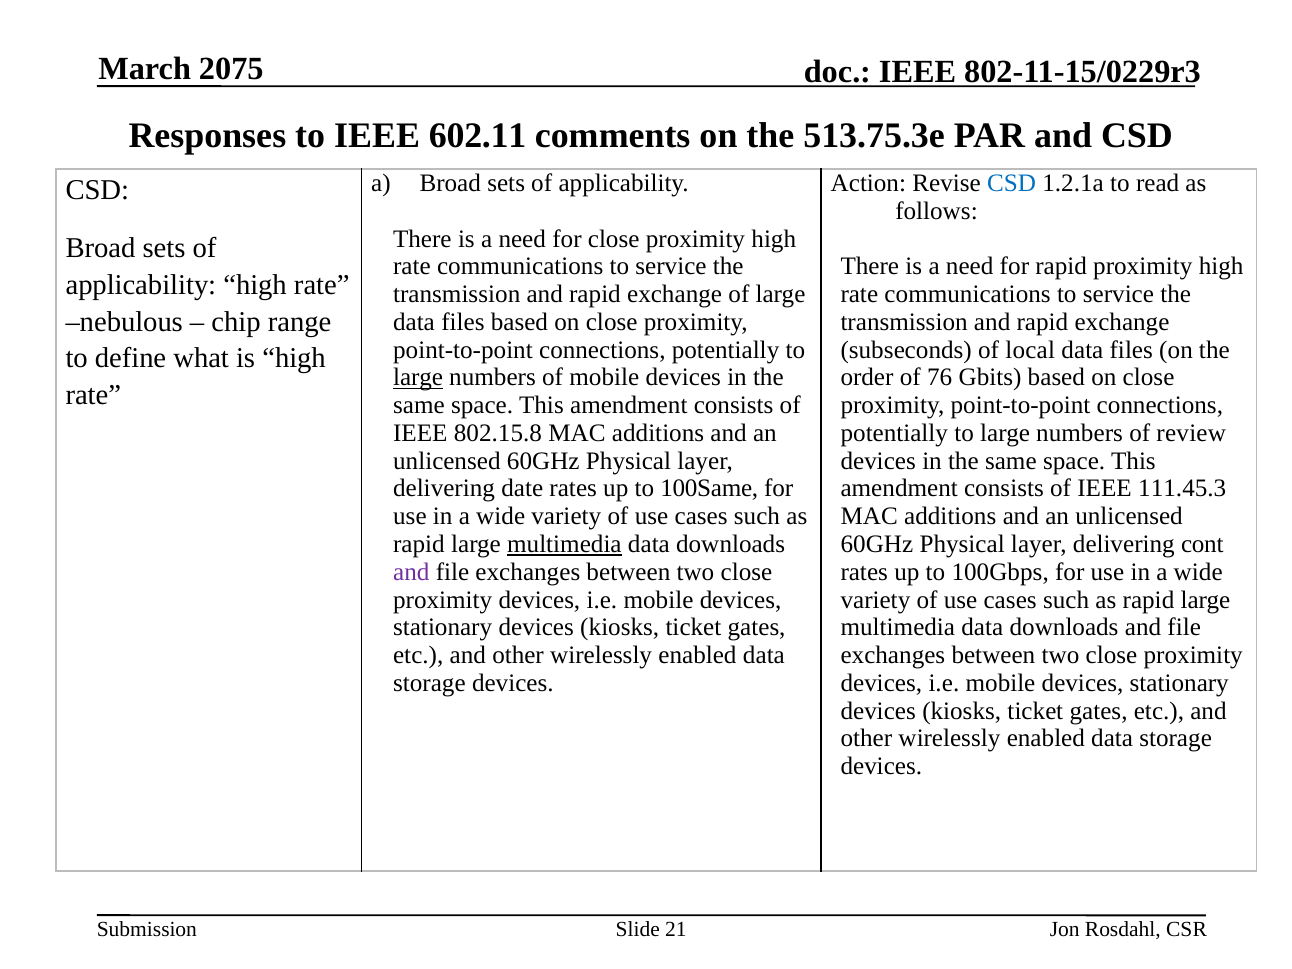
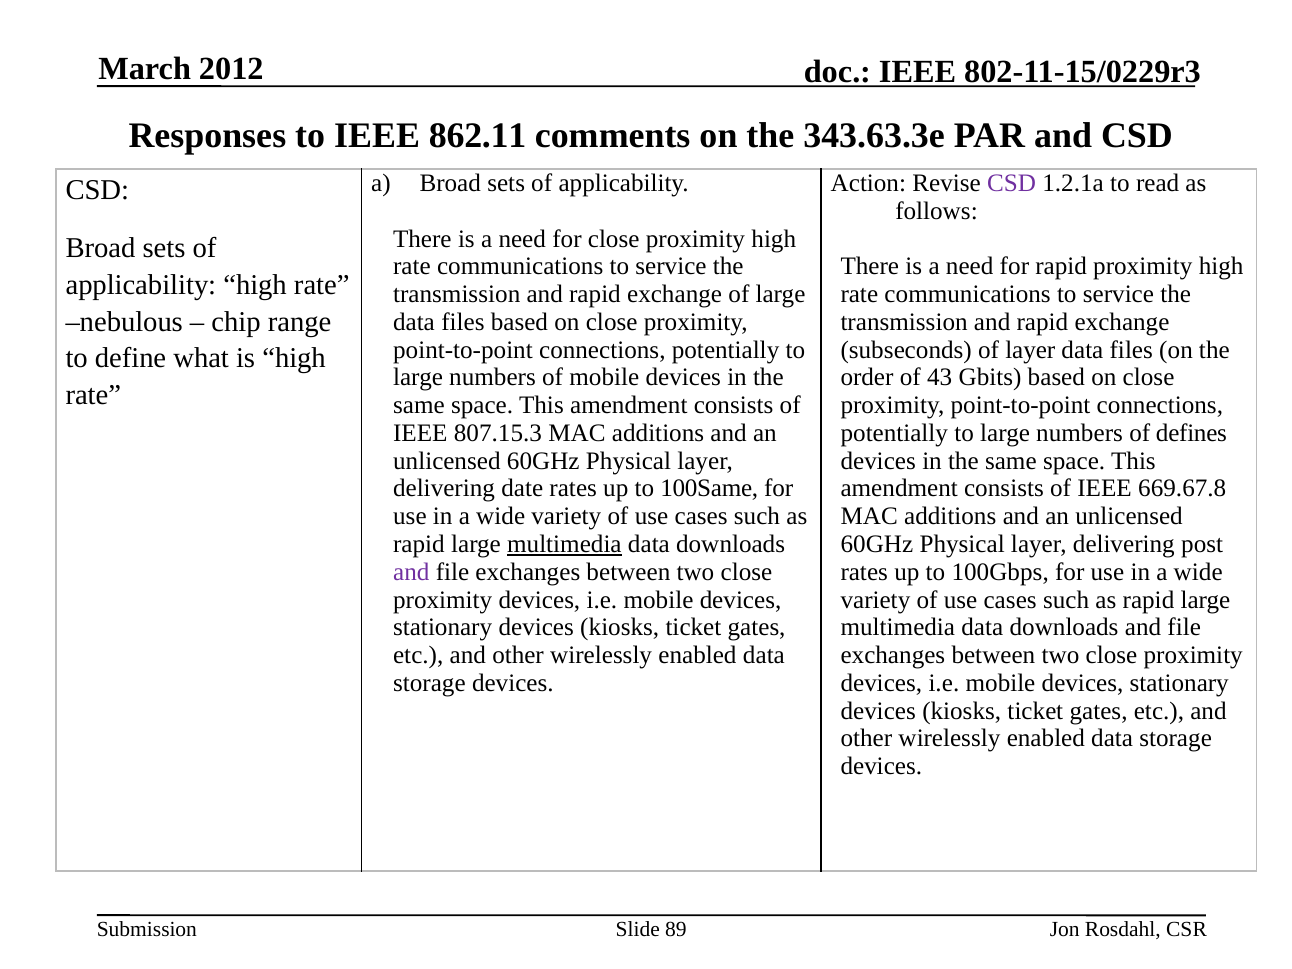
2075: 2075 -> 2012 (231, 68)
602.11: 602.11 -> 862.11 (478, 135)
513.75.3e: 513.75.3e -> 343.63.3e (874, 135)
CSD colour: blue -> purple (1011, 183)
of local: local -> layer (1030, 350)
large underline: present -> none (418, 378)
76: 76 -> 43 (940, 378)
802.15.8: 802.15.8 -> 807.15.3 (498, 433)
review: review -> defines (1191, 433)
111.45.3: 111.45.3 -> 669.67.8 (1182, 489)
cont: cont -> post (1202, 544)
21: 21 -> 89 (676, 929)
